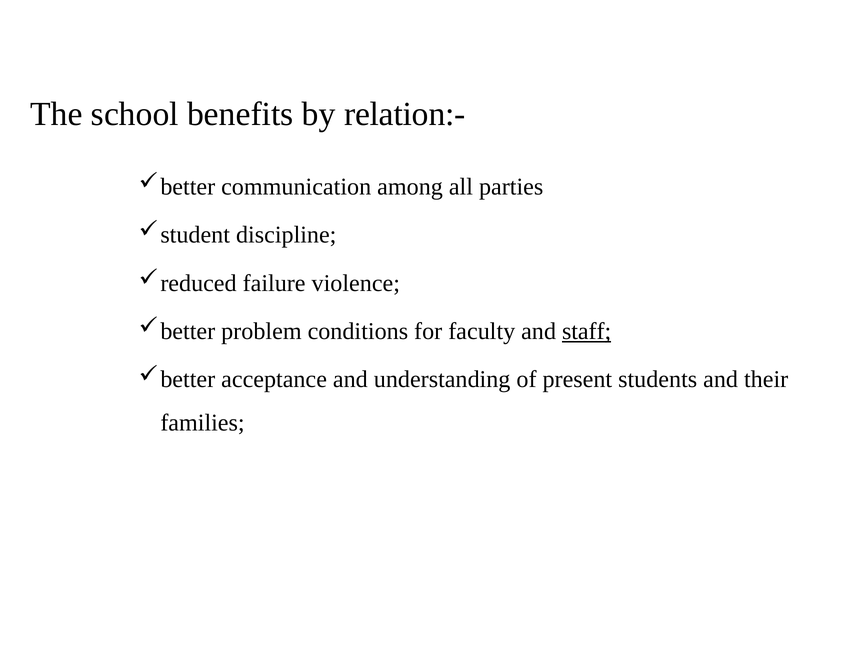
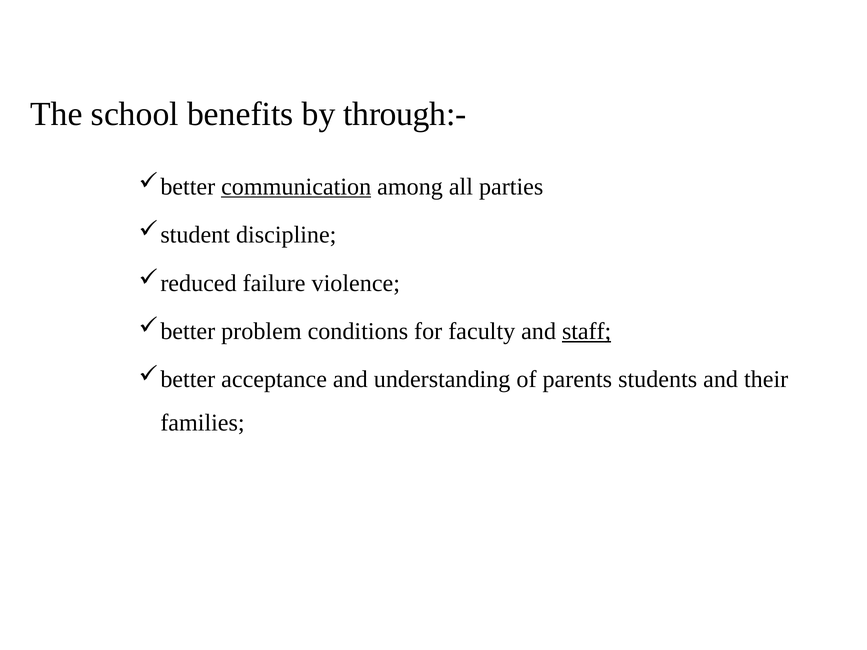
relation:-: relation:- -> through:- (405, 114)
communication underline: none -> present (296, 187)
present: present -> parents (577, 380)
